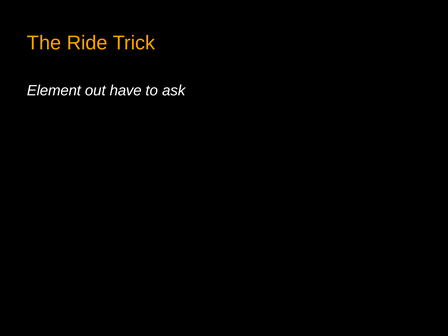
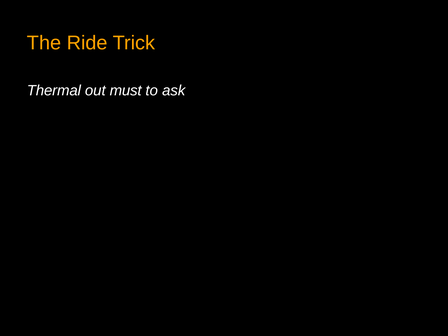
Element: Element -> Thermal (54, 91)
have: have -> must (126, 91)
